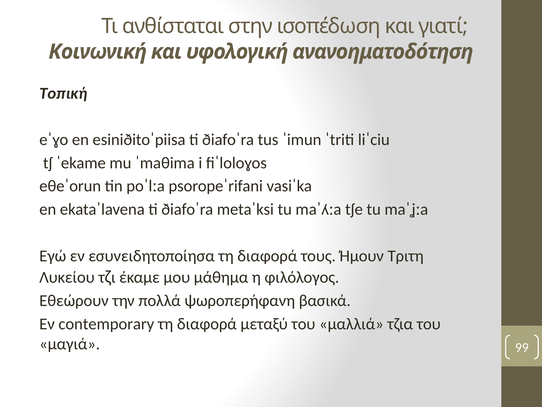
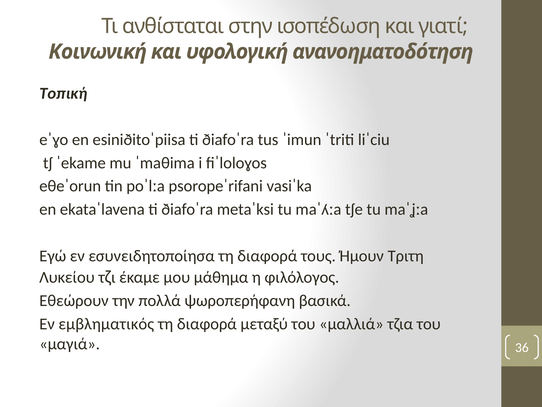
contemporary: contemporary -> εμβληματικός (106, 324)
99: 99 -> 36 (522, 347)
